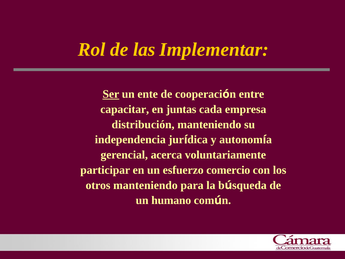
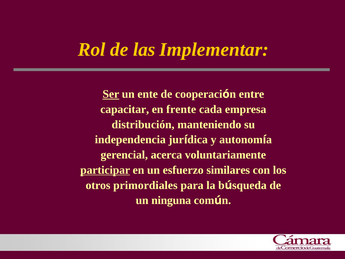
juntas: juntas -> frente (181, 109)
participar underline: none -> present (105, 170)
comercio: comercio -> similares (228, 170)
otros manteniendo: manteniendo -> primordiales (145, 185)
humano: humano -> ninguna (171, 200)
